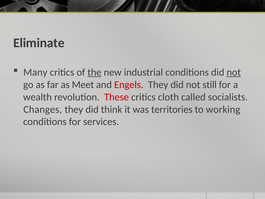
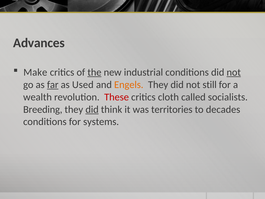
Eliminate: Eliminate -> Advances (39, 43)
Many: Many -> Make (35, 72)
far underline: none -> present (53, 85)
Meet: Meet -> Used (83, 85)
Engels colour: red -> orange (129, 85)
Changes: Changes -> Breeding (43, 109)
did underline: none -> present (92, 109)
working: working -> decades (223, 109)
services: services -> systems (101, 122)
